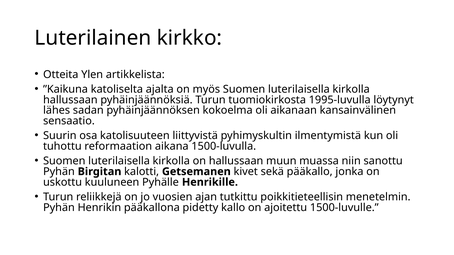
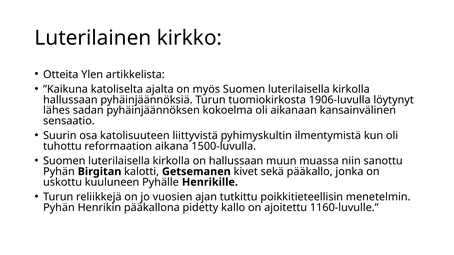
1995-luvulla: 1995-luvulla -> 1906-luvulla (340, 100)
1500-luvulle: 1500-luvulle -> 1160-luvulle (344, 208)
